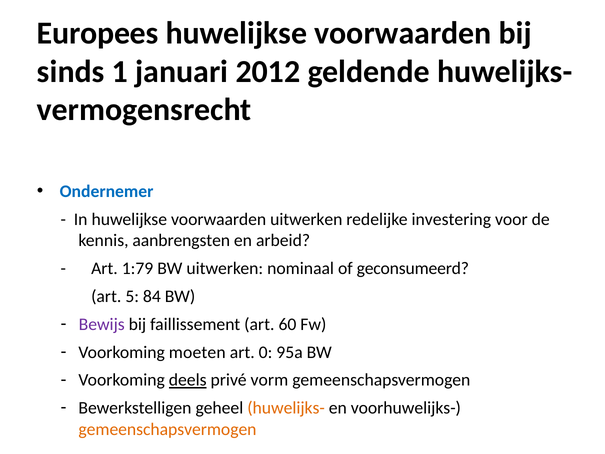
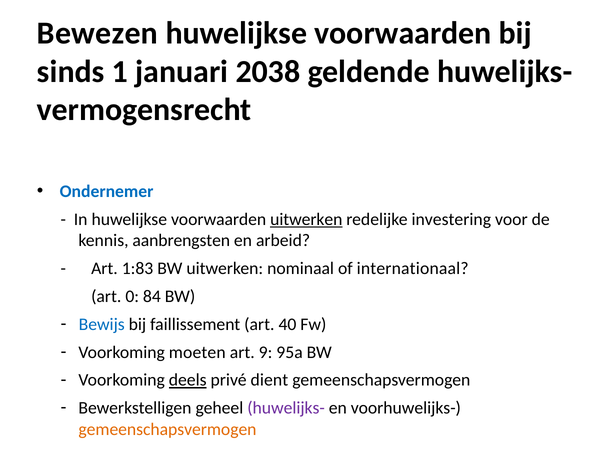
Europees: Europees -> Bewezen (98, 33)
2012: 2012 -> 2038 (268, 72)
uitwerken underline: none -> present (306, 219)
1:79: 1:79 -> 1:83 (138, 268)
geconsumeerd: geconsumeerd -> internationaal (413, 268)
5: 5 -> 0 (132, 296)
Bewijs colour: purple -> blue (102, 324)
60: 60 -> 40 (287, 324)
0: 0 -> 9 (266, 352)
vorm: vorm -> dient (269, 380)
huwelijks- colour: orange -> purple (286, 408)
